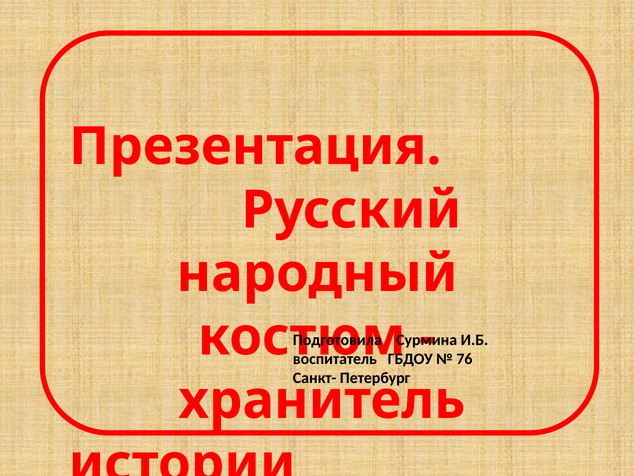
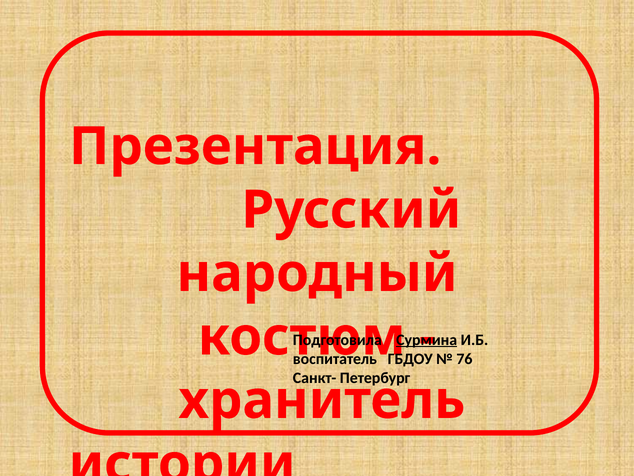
Сурмина underline: none -> present (427, 340)
